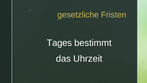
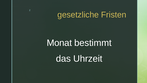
Tages: Tages -> Monat (59, 43)
